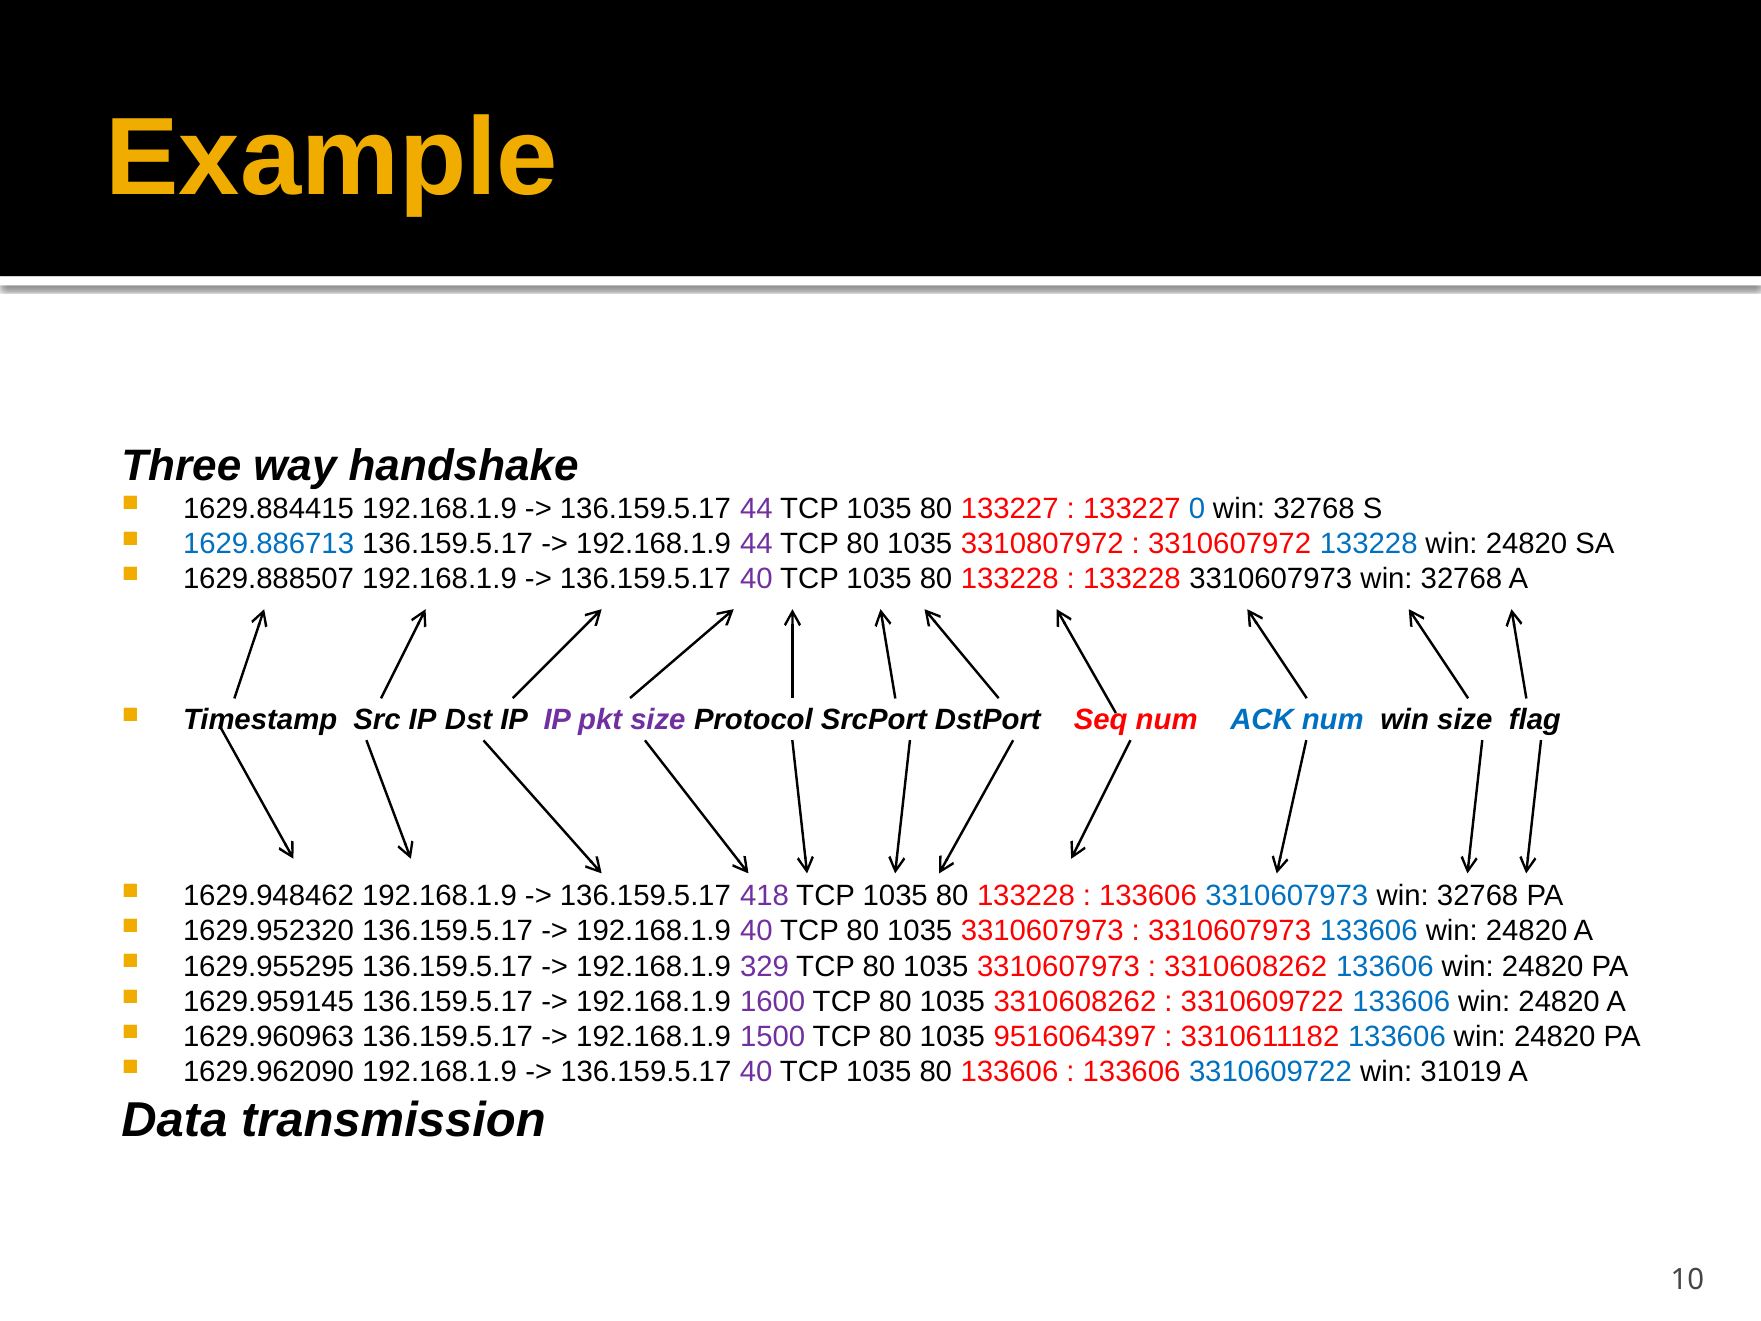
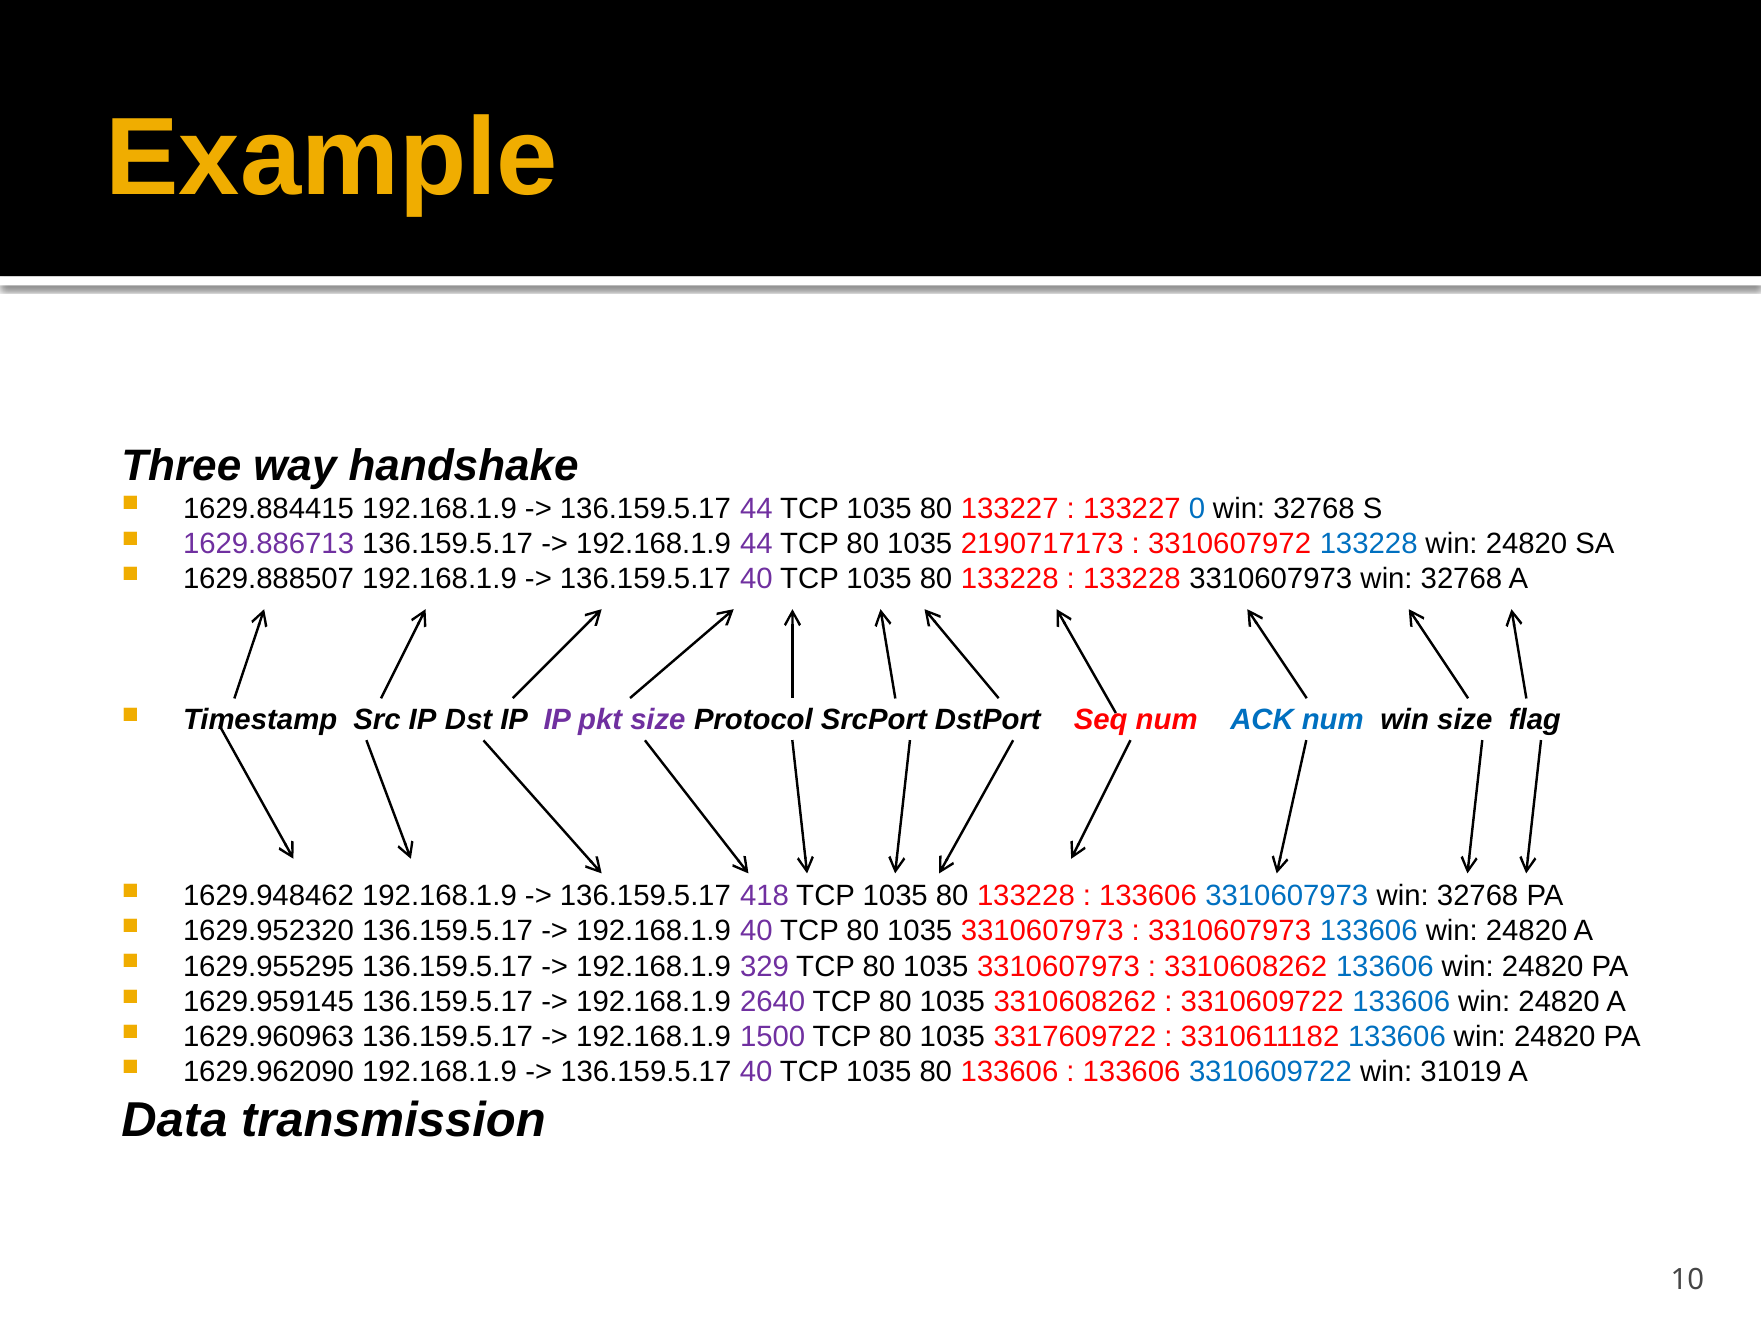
1629.886713 colour: blue -> purple (269, 544)
3310807972: 3310807972 -> 2190717173 (1042, 544)
1600: 1600 -> 2640 (773, 1002)
9516064397: 9516064397 -> 3317609722 (1075, 1037)
